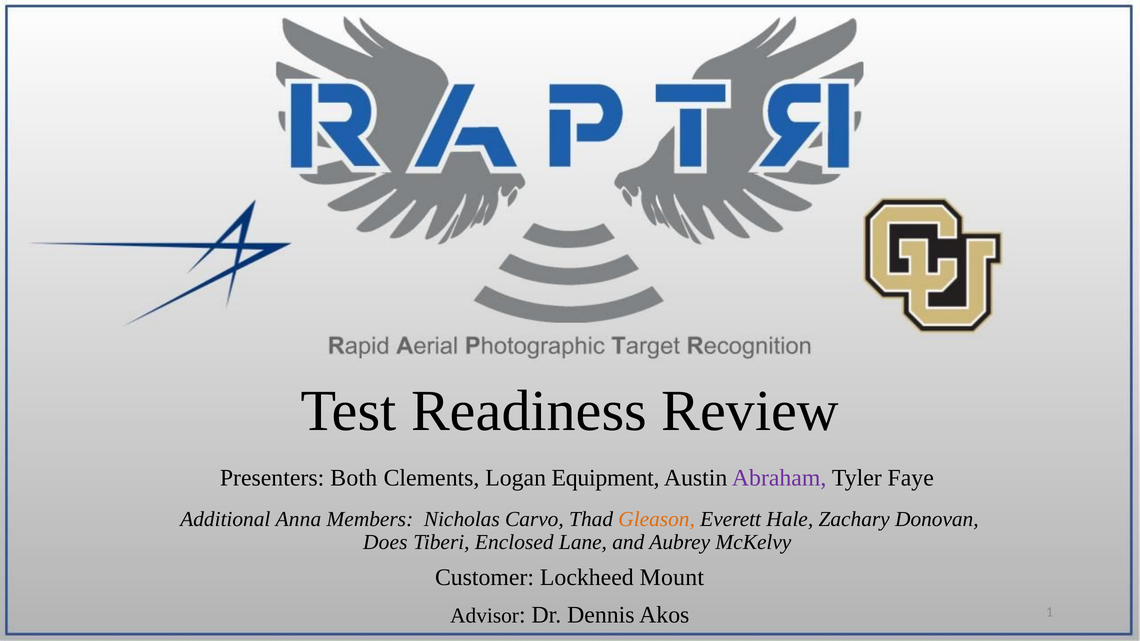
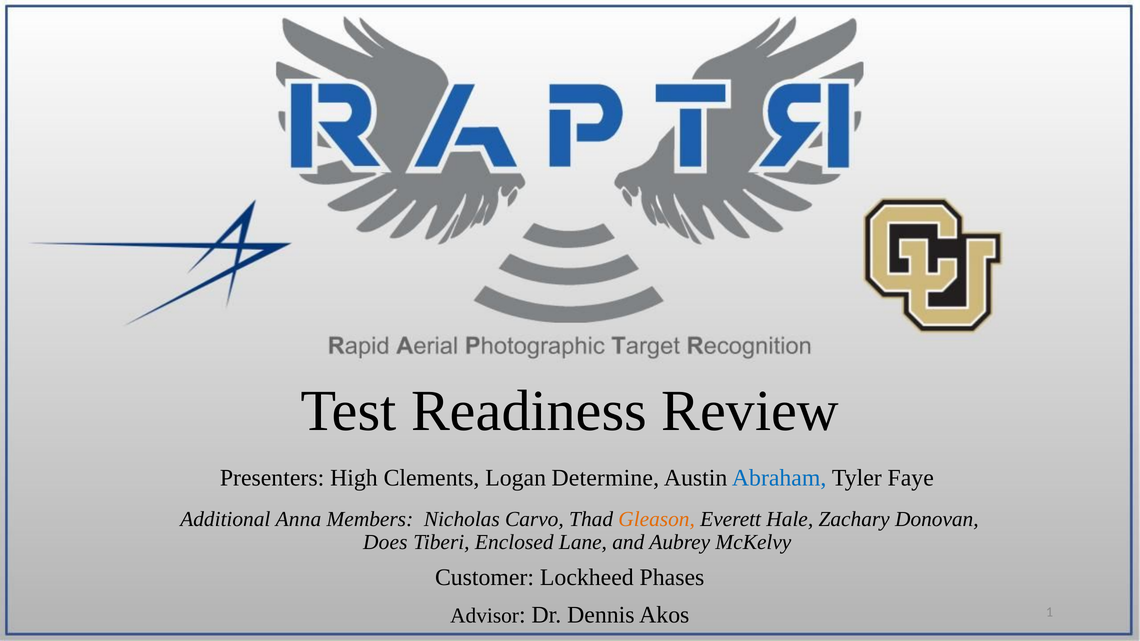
Both: Both -> High (354, 478)
Equipment: Equipment -> Determine (605, 478)
Abraham colour: purple -> blue (779, 478)
Mount: Mount -> Phases (672, 578)
